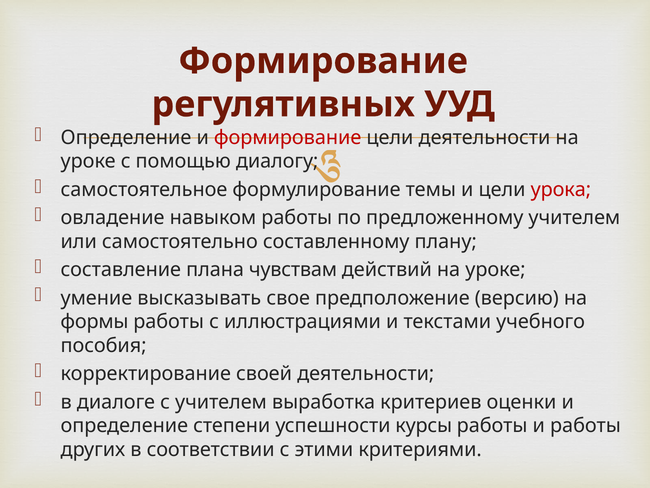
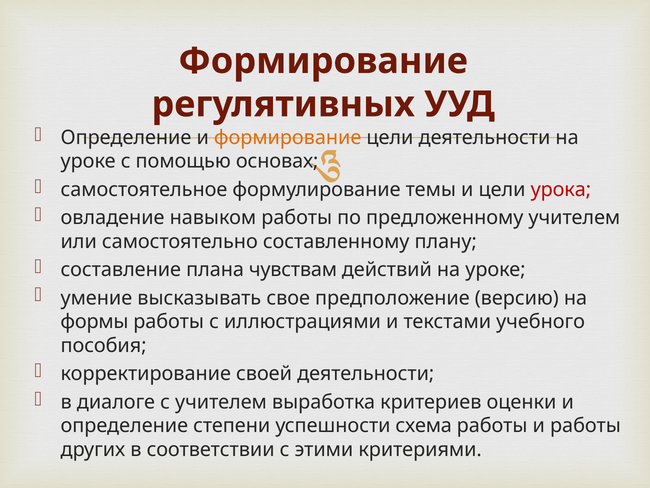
формирование colour: red -> orange (288, 137)
диалогу: диалогу -> основах (277, 161)
курсы: курсы -> схема (424, 425)
